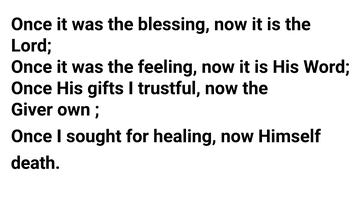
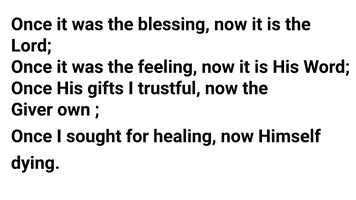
death: death -> dying (35, 163)
